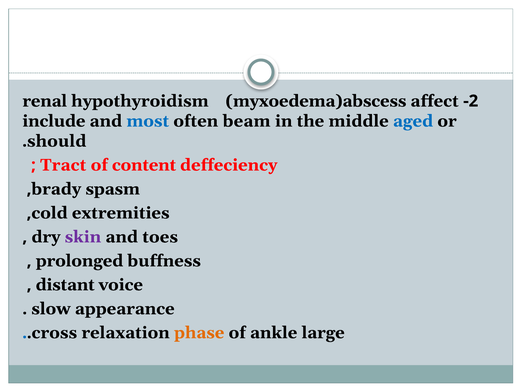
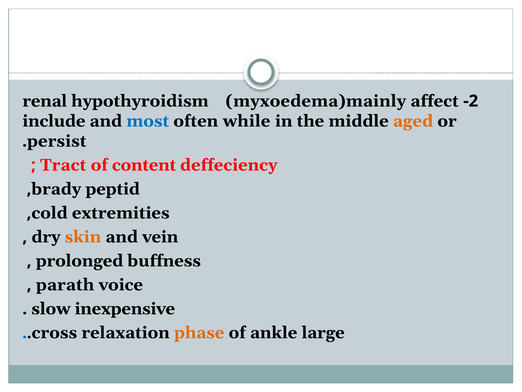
myxoedema)abscess: myxoedema)abscess -> myxoedema)mainly (316, 101)
beam: beam -> while (247, 121)
aged colour: blue -> orange (413, 121)
should: should -> persist (57, 141)
spasm: spasm -> peptid (113, 189)
skin colour: purple -> orange (83, 237)
toes: toes -> vein (160, 237)
distant: distant -> parath (65, 284)
appearance: appearance -> inexpensive (125, 308)
